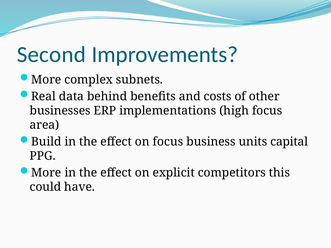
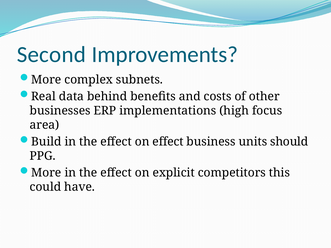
on focus: focus -> effect (168, 142)
capital: capital -> should (289, 142)
